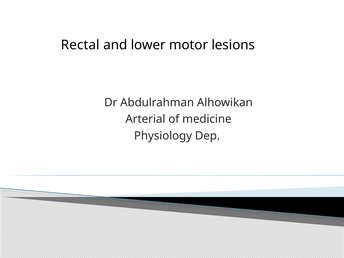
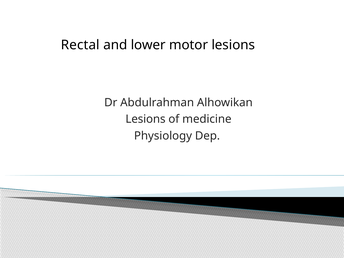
Arterial: Arterial -> Lesions (145, 119)
